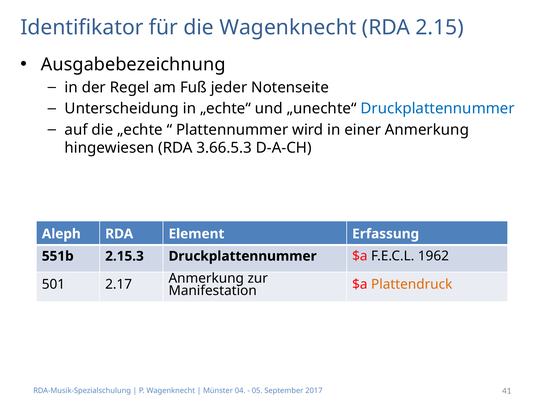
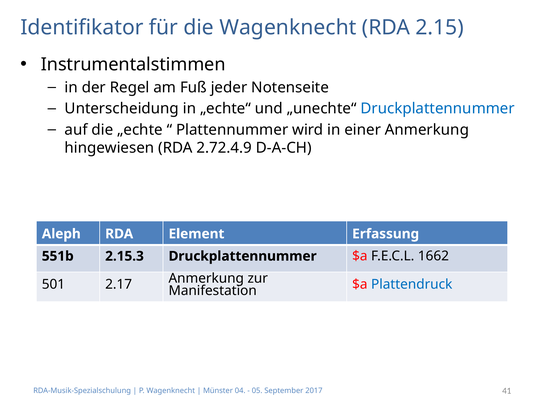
Ausgabebezeichnung: Ausgabebezeichnung -> Instrumentalstimmen (133, 65)
3.66.5.3: 3.66.5.3 -> 2.72.4.9 (224, 148)
1962: 1962 -> 1662 (433, 256)
Plattendruck colour: orange -> blue (412, 284)
